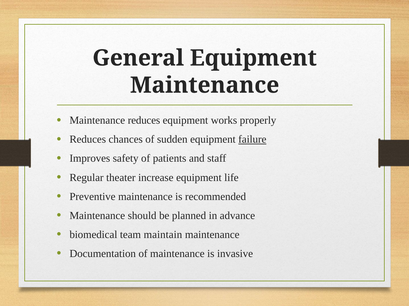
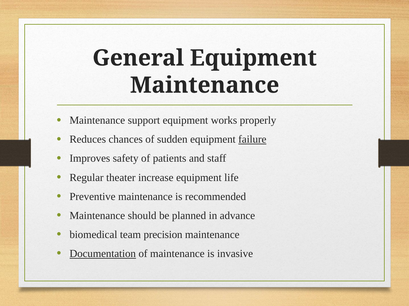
Maintenance reduces: reduces -> support (144, 121)
maintain: maintain -> precision (163, 235)
Documentation underline: none -> present (103, 254)
